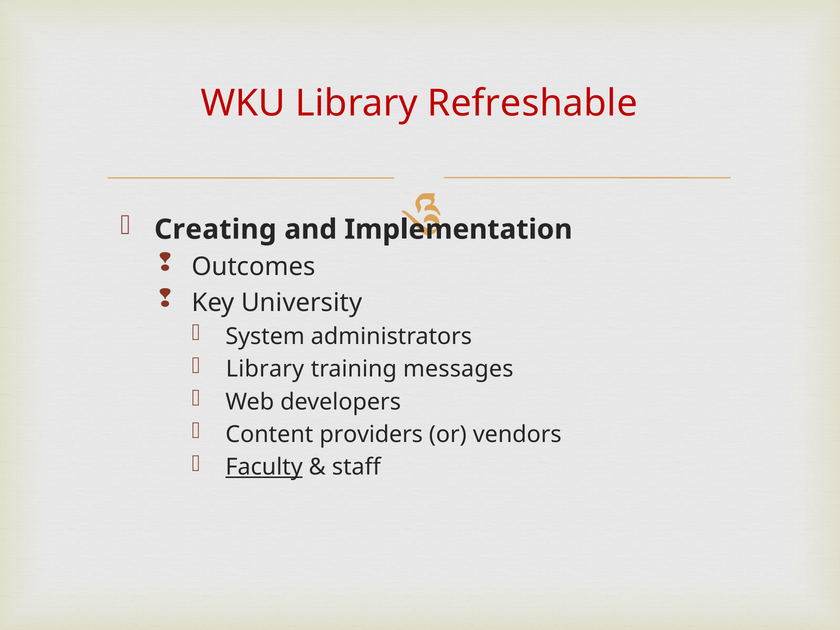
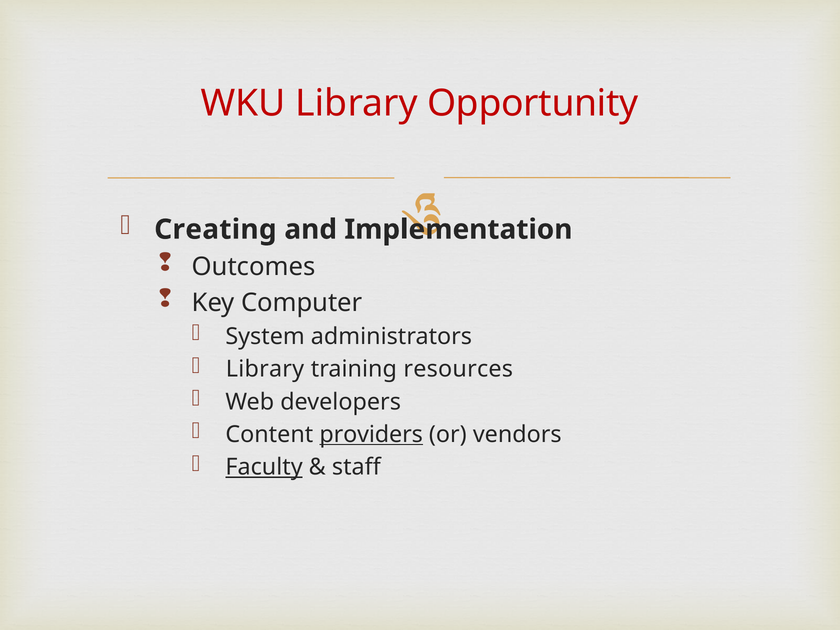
Refreshable: Refreshable -> Opportunity (533, 103)
University: University -> Computer (302, 303)
messages: messages -> resources (458, 369)
providers underline: none -> present (371, 434)
